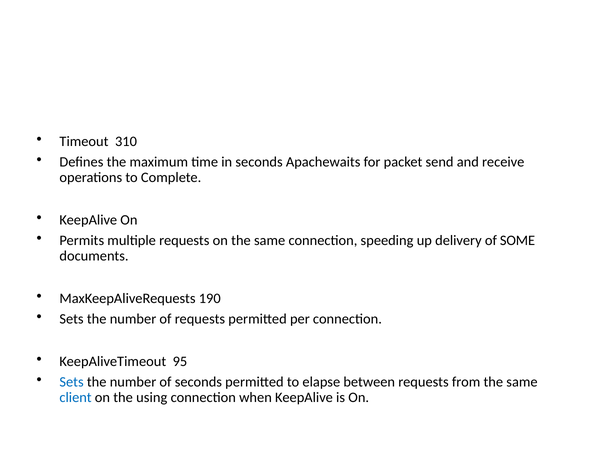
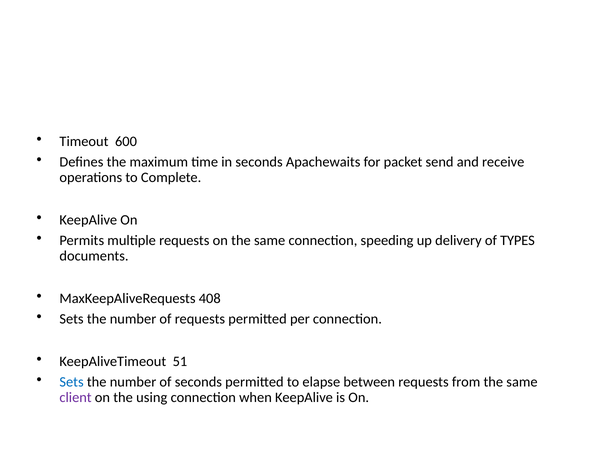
310: 310 -> 600 (126, 142)
SOME: SOME -> TYPES (518, 241)
190: 190 -> 408 (210, 299)
95: 95 -> 51 (180, 362)
client colour: blue -> purple (76, 398)
